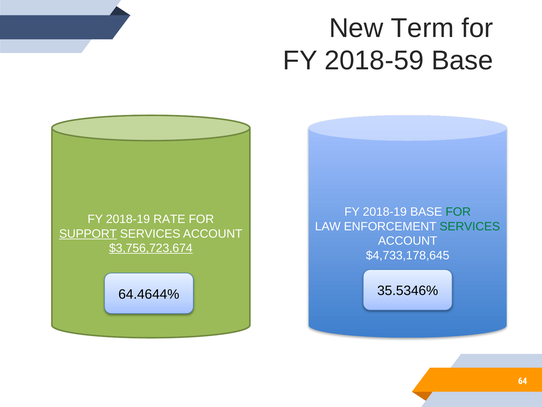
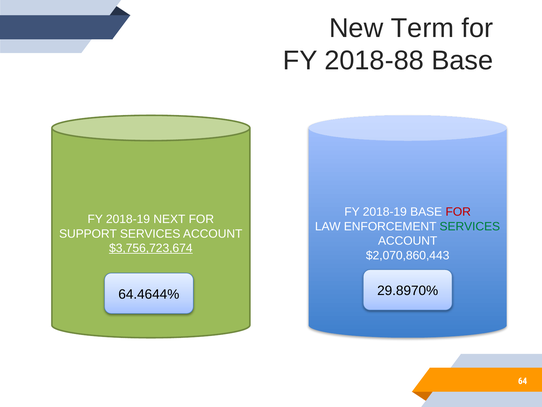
2018-59: 2018-59 -> 2018-88 (374, 61)
FOR colour: green -> red (458, 212)
RATE: RATE -> NEXT (169, 219)
SUPPORT underline: present -> none (88, 233)
$4,733,178,645: $4,733,178,645 -> $2,070,860,443 (408, 255)
35.5346%: 35.5346% -> 29.8970% (408, 290)
